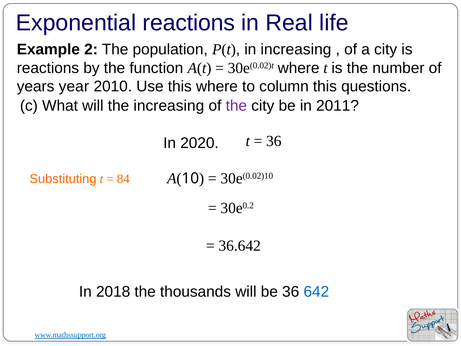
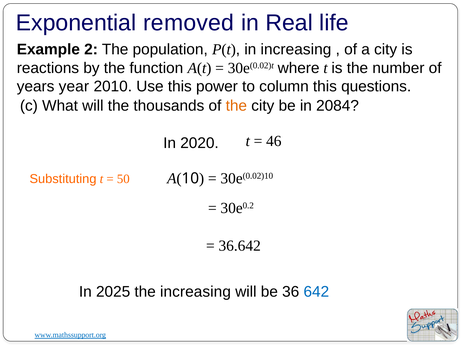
Exponential reactions: reactions -> removed (189, 23)
this where: where -> power (217, 86)
the increasing: increasing -> thousands (169, 106)
the colour: purple -> orange (236, 106)
2011: 2011 -> 2084 (338, 106)
36: 36 -> 46 (274, 141)
84: 84 -> 50 (123, 179)
2018: 2018 -> 2025 (113, 292)
the thousands: thousands -> increasing (195, 292)
